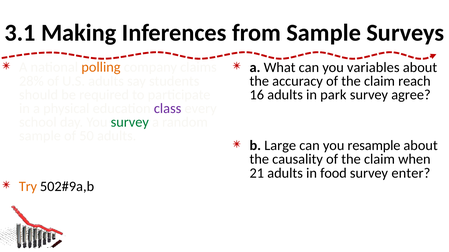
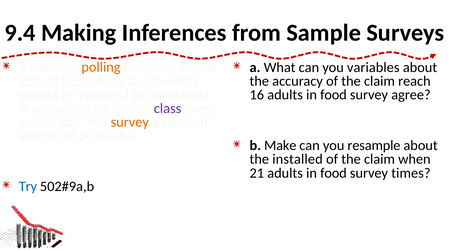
3.1: 3.1 -> 9.4 (20, 33)
16 adults in park: park -> food (333, 95)
survey colour: green -> orange (130, 122)
Large: Large -> Make (280, 146)
causality: causality -> installed (297, 160)
enter: enter -> times (411, 173)
Try colour: orange -> blue (28, 187)
